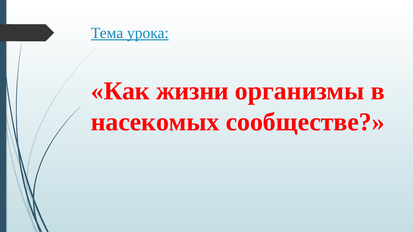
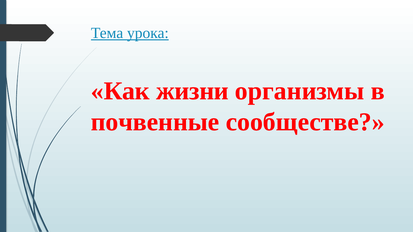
насекомых: насекомых -> почвенные (155, 122)
